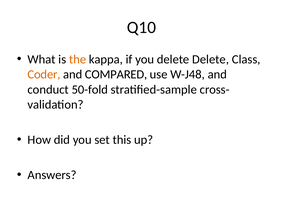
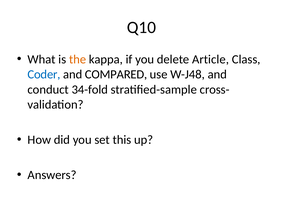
delete Delete: Delete -> Article (211, 59)
Coder colour: orange -> blue (44, 74)
50-fold: 50-fold -> 34-fold (90, 90)
